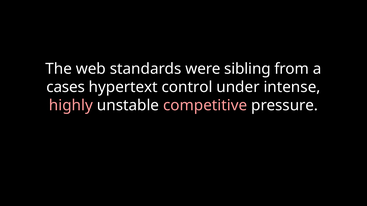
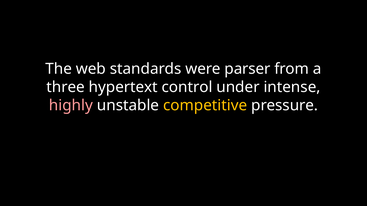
sibling: sibling -> parser (247, 69)
cases: cases -> three (66, 87)
competitive colour: pink -> yellow (205, 106)
